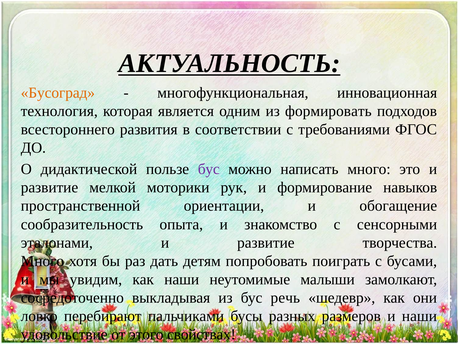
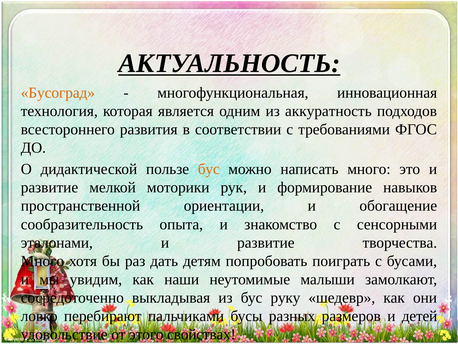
формировать: формировать -> аккуратность (328, 111)
бус colour: purple -> orange (209, 169)
речь: речь -> руку (285, 297)
и наши: наши -> детей (420, 316)
